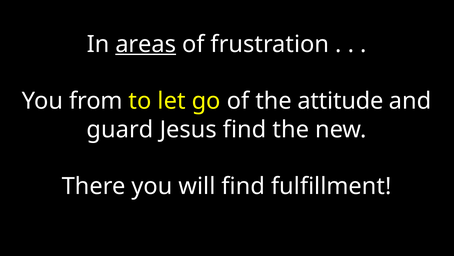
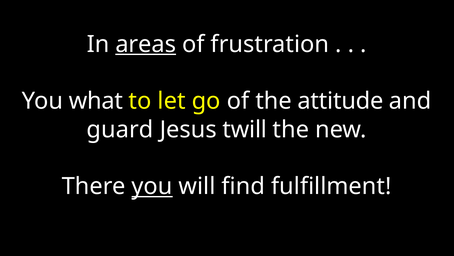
from: from -> what (96, 101)
Jesus find: find -> twill (245, 129)
you underline: none -> present (152, 186)
